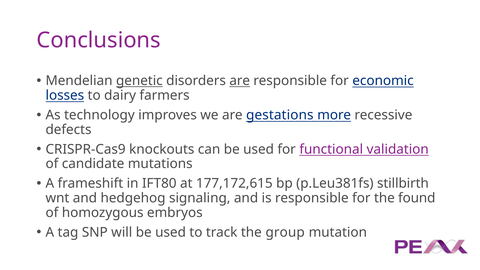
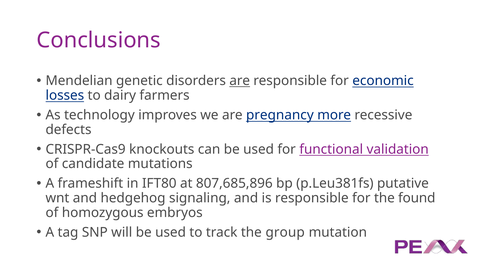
genetic underline: present -> none (139, 81)
gestations: gestations -> pregnancy (280, 115)
177,172,615: 177,172,615 -> 807,685,896 (234, 183)
stillbirth: stillbirth -> putative (403, 183)
